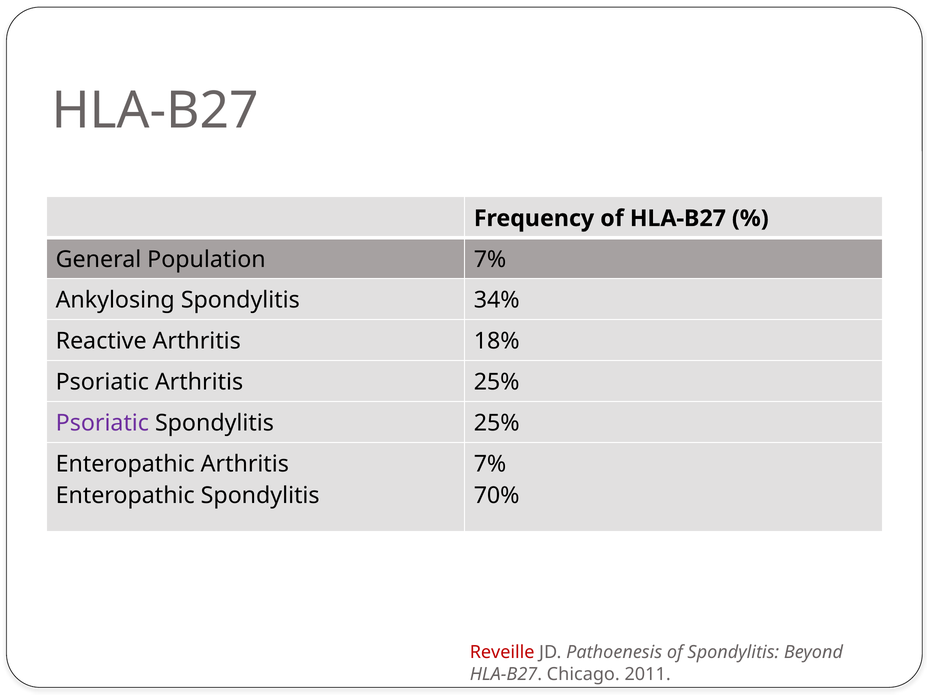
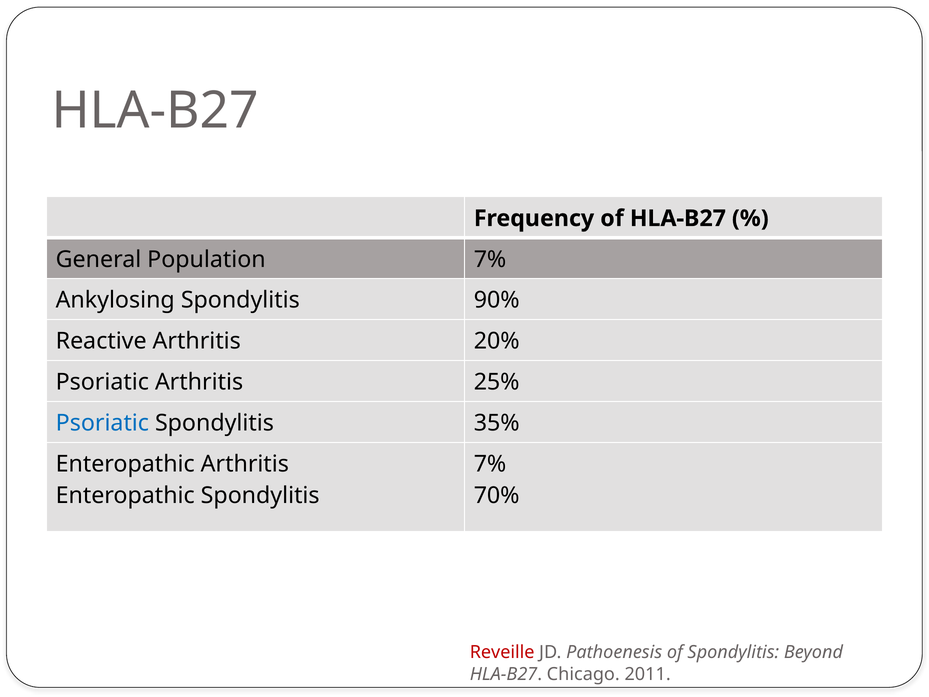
34%: 34% -> 90% (497, 300)
18%: 18% -> 20% (497, 341)
Psoriatic colour: purple -> blue (102, 423)
Spondylitis 25%: 25% -> 35% (497, 423)
